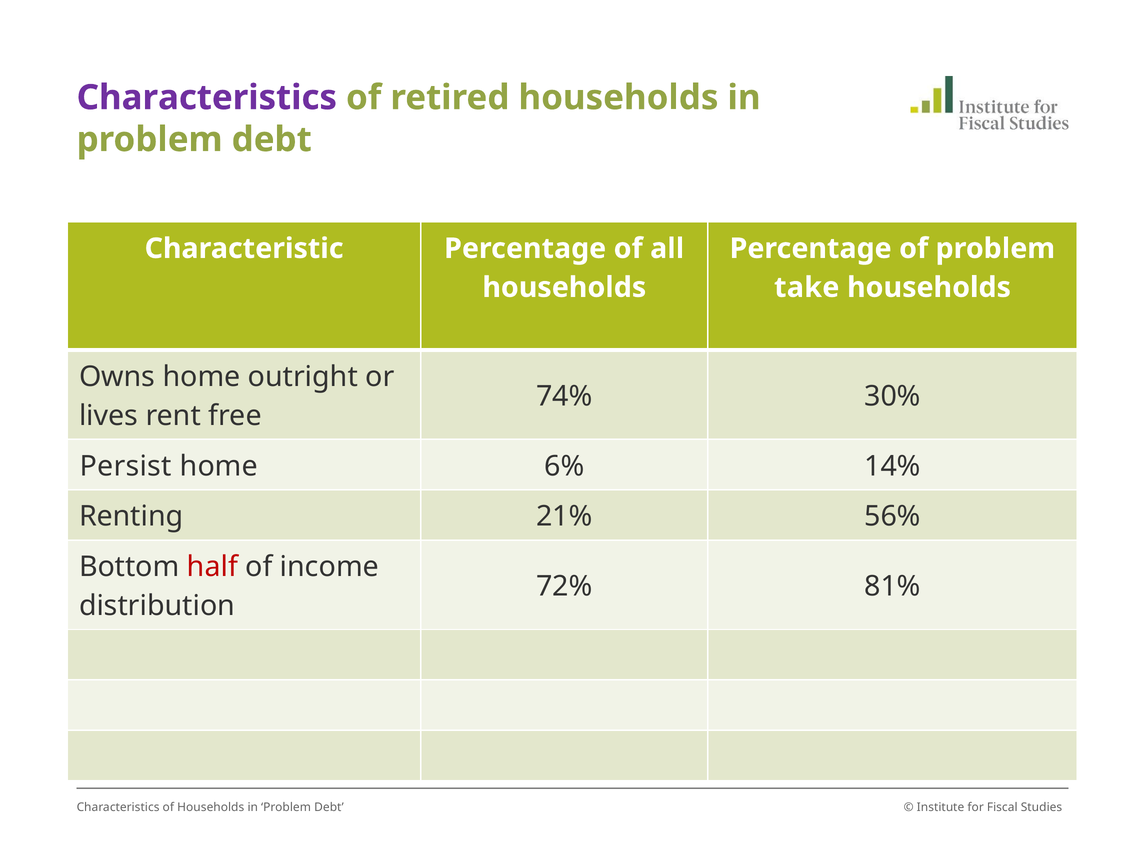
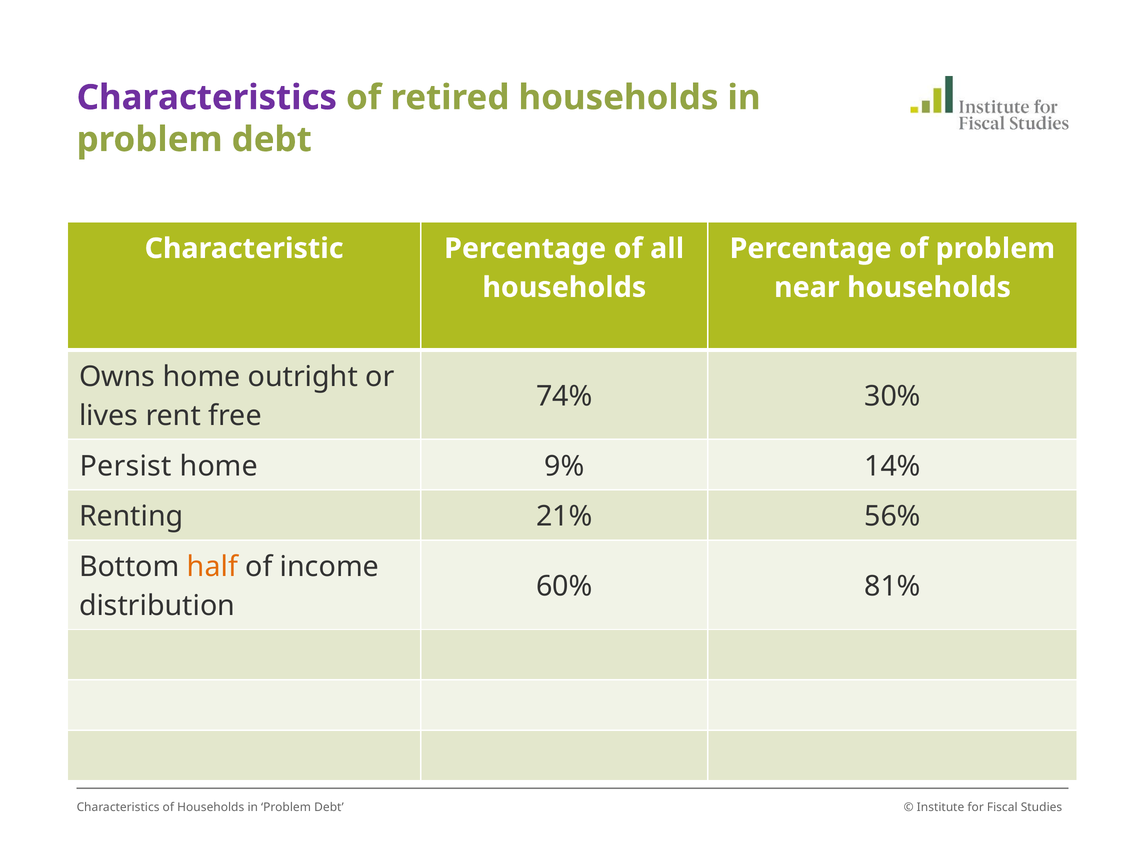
take: take -> near (807, 288)
6%: 6% -> 9% (564, 466)
half colour: red -> orange (212, 567)
72%: 72% -> 60% (564, 587)
